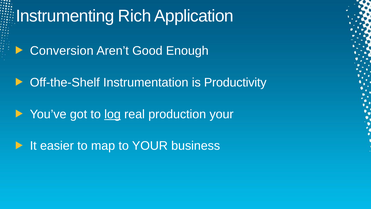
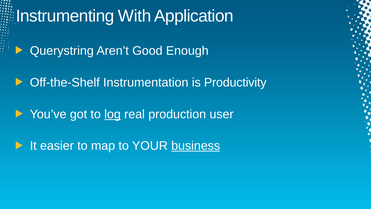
Rich: Rich -> With (135, 16)
Conversion: Conversion -> Querystring (62, 51)
production your: your -> user (222, 114)
business underline: none -> present (196, 146)
